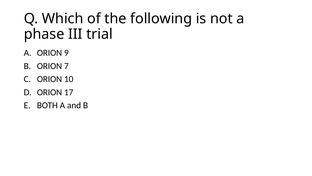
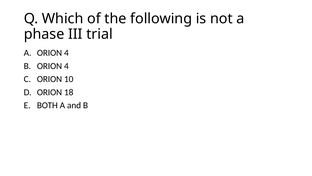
A ORION 9: 9 -> 4 (66, 53)
B ORION 7: 7 -> 4 (66, 66)
17: 17 -> 18 (69, 92)
